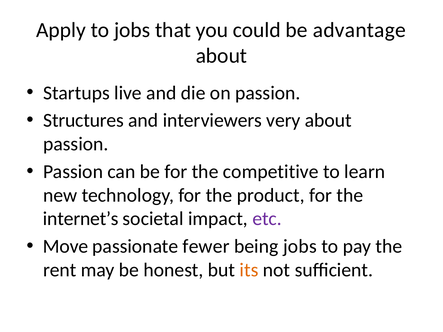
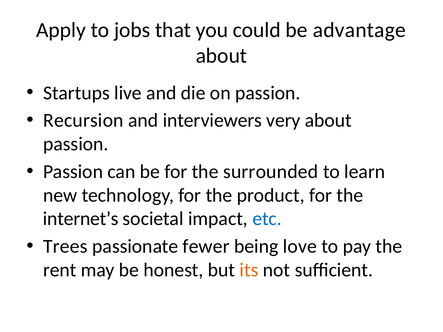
Structures: Structures -> Recursion (83, 121)
competitive: competitive -> surrounded (271, 172)
etc colour: purple -> blue (267, 219)
Move: Move -> Trees (65, 247)
being jobs: jobs -> love (300, 247)
